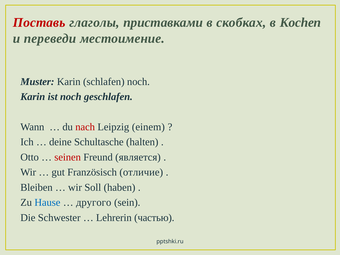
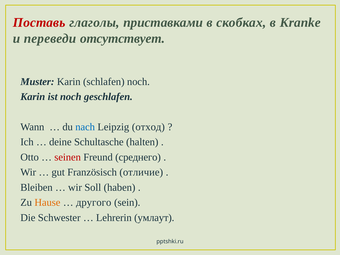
Kochen: Kochen -> Kranke (300, 23)
местоимение: местоимение -> отсутствует (122, 38)
nach colour: red -> blue (85, 127)
einem: einem -> отход (148, 127)
является: является -> среднего (138, 157)
Hause colour: blue -> orange (47, 202)
частью: частью -> умлаут (154, 218)
